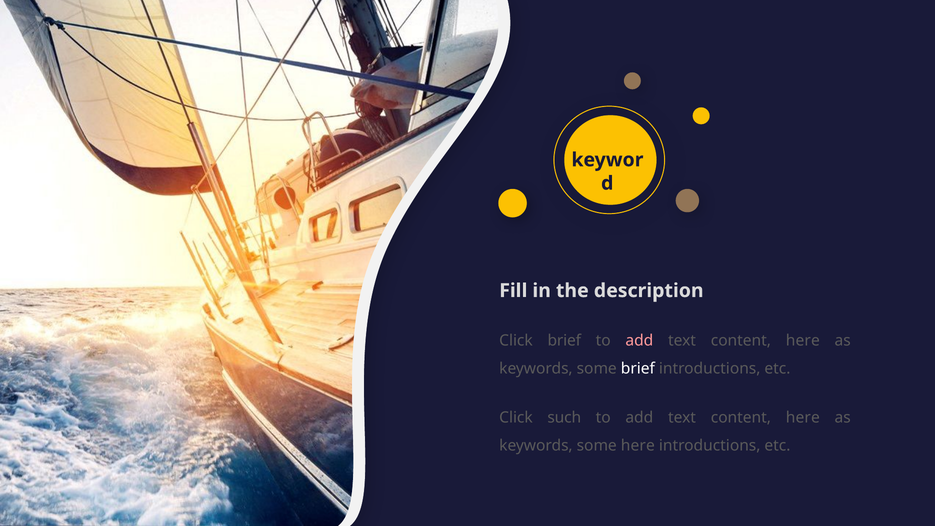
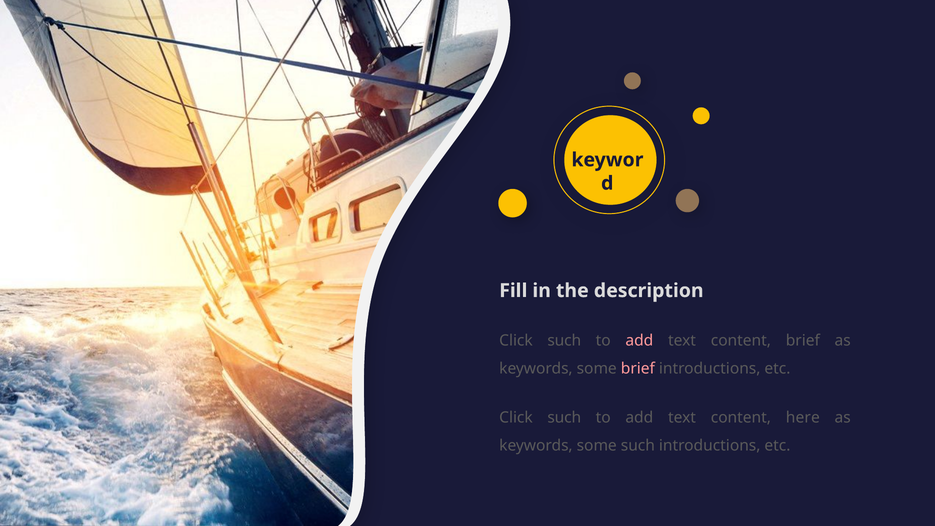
brief: brief -> such (564, 340)
here: here -> brief (803, 340)
brief colour: white -> pink (638, 368)
some here: here -> such (638, 445)
